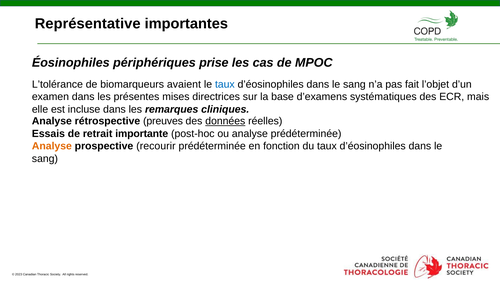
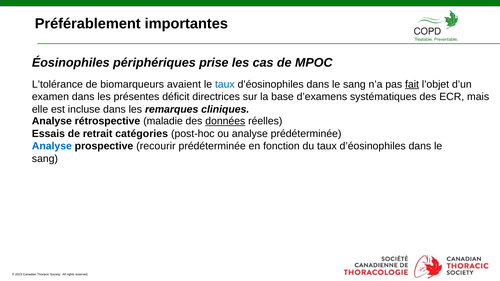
Représentative: Représentative -> Préférablement (88, 24)
fait underline: none -> present (412, 84)
mises: mises -> déficit (176, 97)
preuves: preuves -> maladie (163, 121)
importante: importante -> catégories (142, 134)
Analyse colour: orange -> blue (52, 146)
